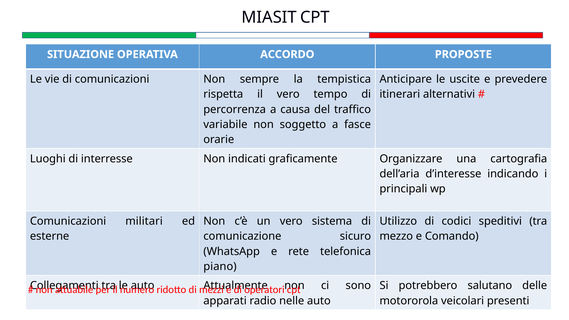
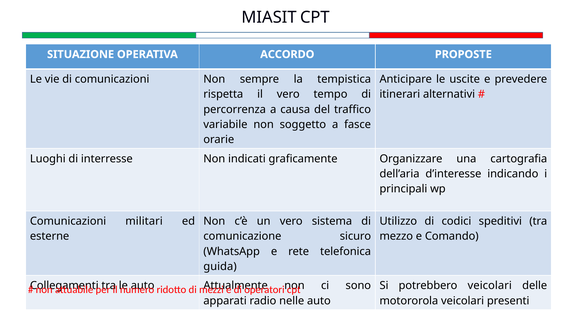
piano: piano -> guida (220, 266)
potrebbero salutano: salutano -> veicolari (490, 286)
